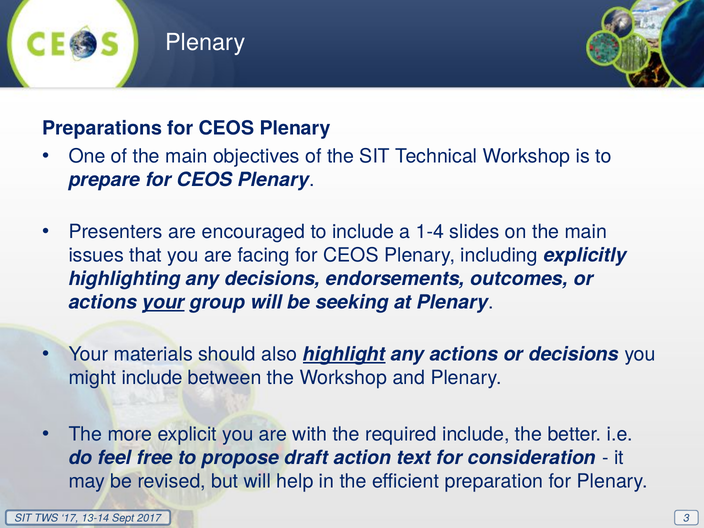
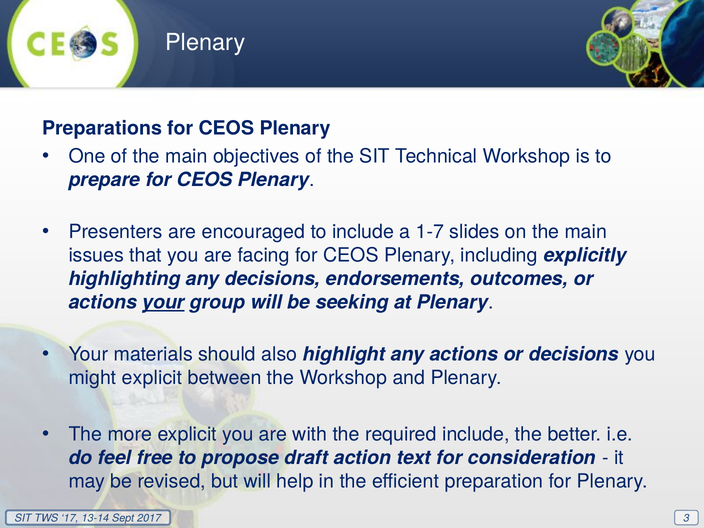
1-4: 1-4 -> 1-7 (430, 232)
highlight underline: present -> none (344, 354)
might include: include -> explicit (152, 378)
